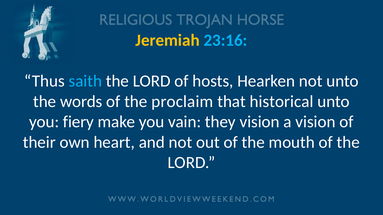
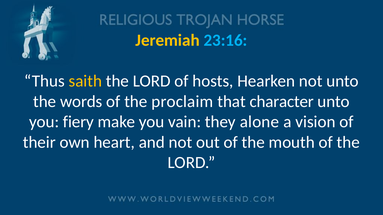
saith colour: light blue -> yellow (85, 81)
historical: historical -> character (282, 102)
they vision: vision -> alone (259, 122)
